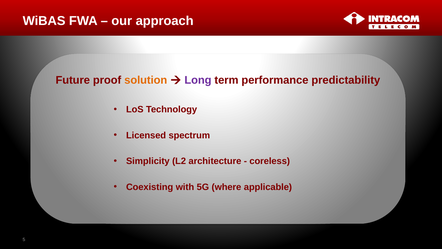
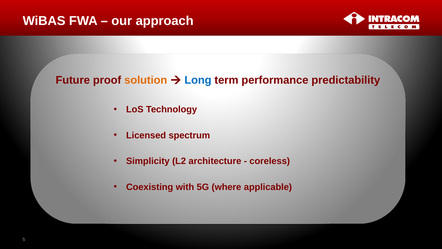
Long colour: purple -> blue (198, 80)
